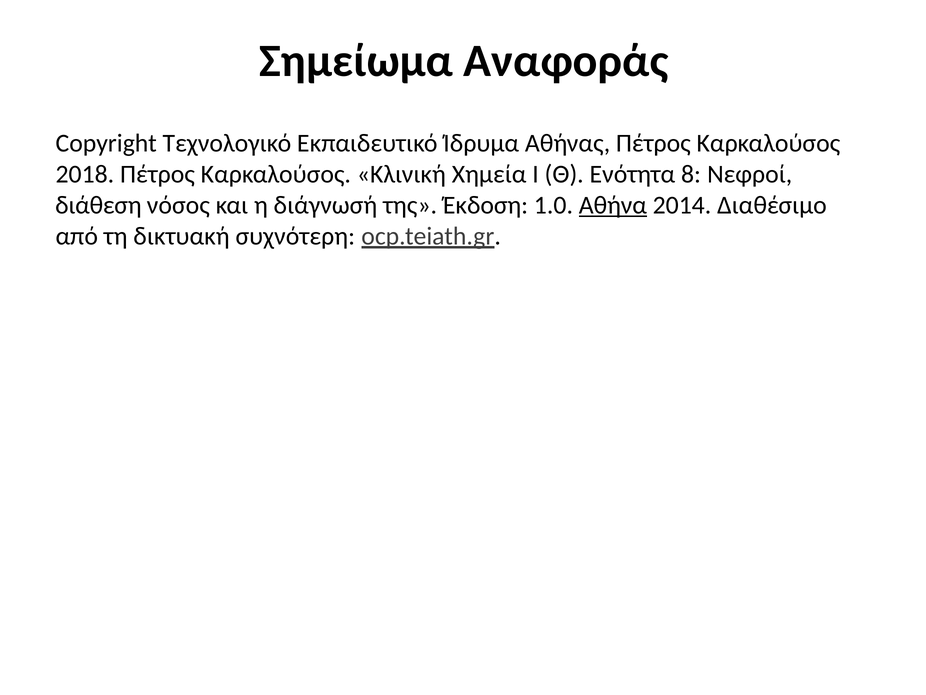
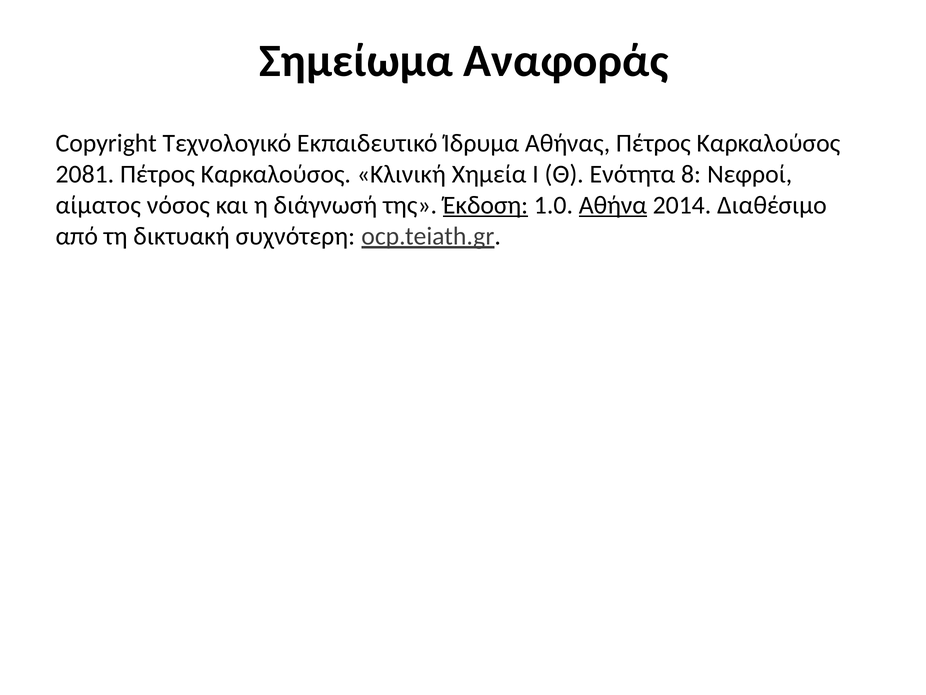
2018: 2018 -> 2081 (85, 174)
διάθεση: διάθεση -> αίµατος (98, 205)
Έκδοση underline: none -> present (486, 205)
